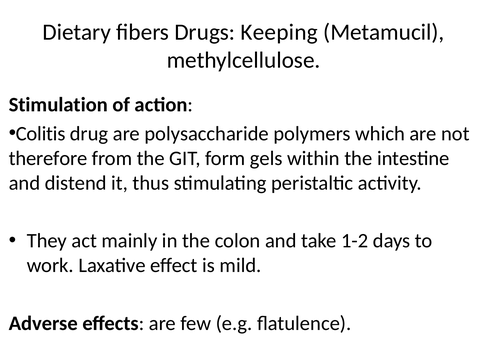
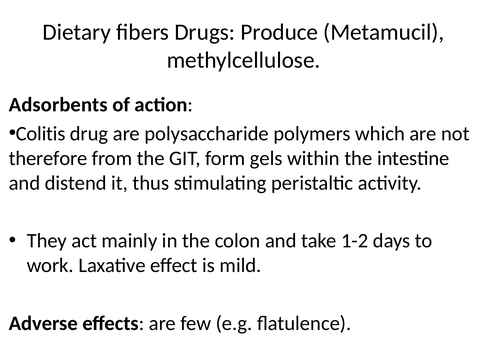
Keeping: Keeping -> Produce (279, 32)
Stimulation: Stimulation -> Adsorbents (58, 105)
